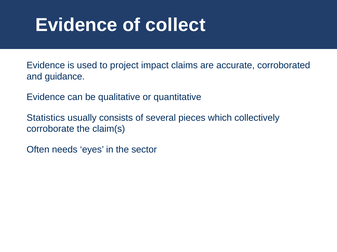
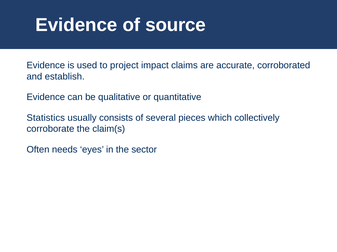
collect: collect -> source (176, 25)
guidance: guidance -> establish (65, 77)
